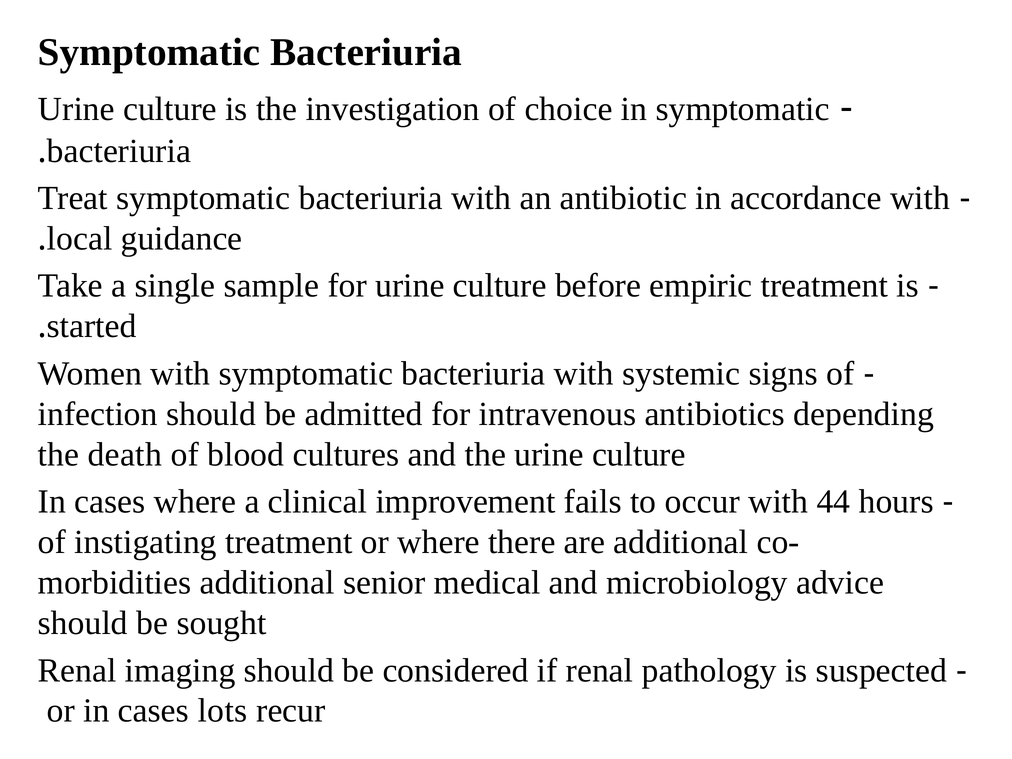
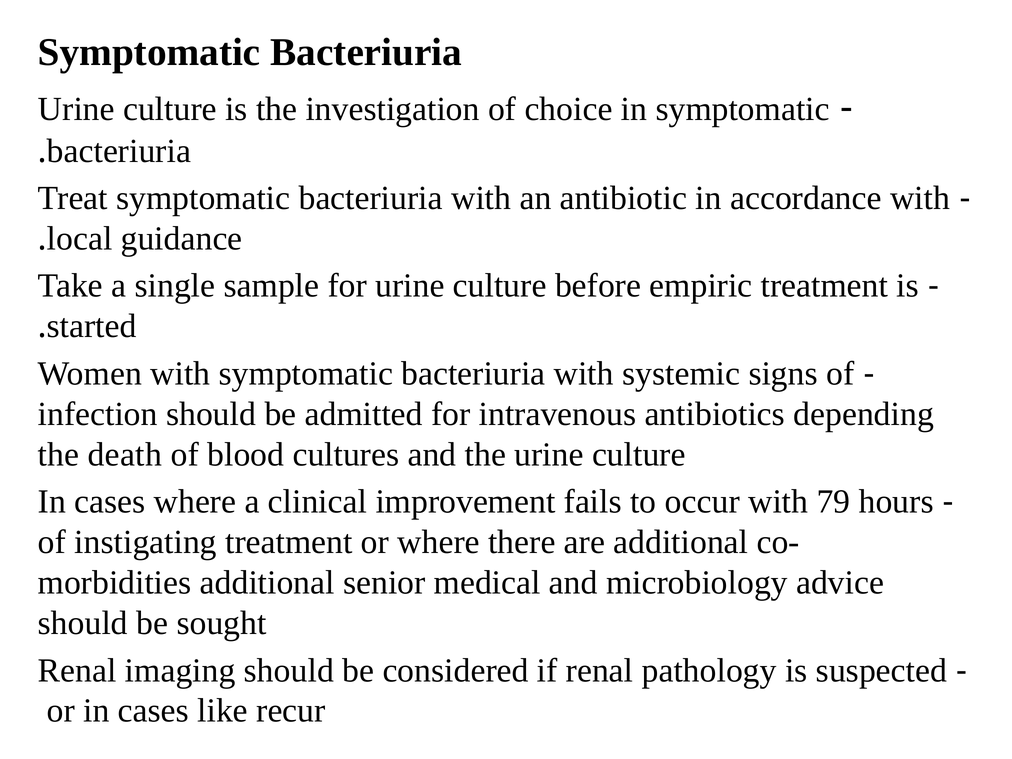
44: 44 -> 79 (833, 502)
lots: lots -> like (223, 711)
